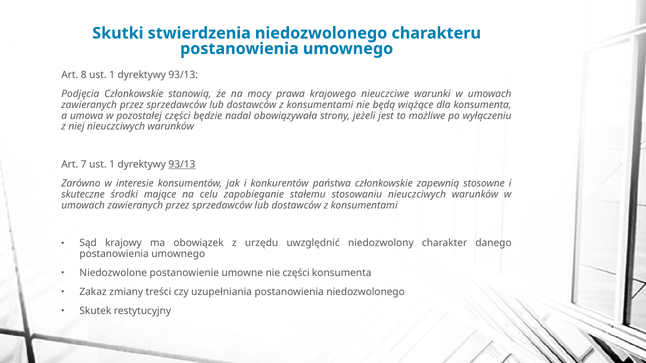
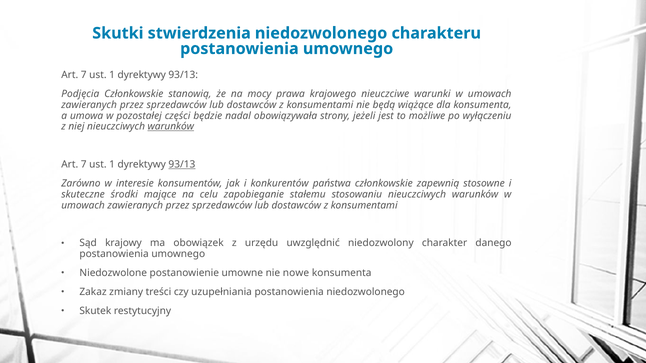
8: 8 -> 7 (84, 75)
warunków underline: none -> present (171, 127)
nie części: części -> nowe (296, 273)
